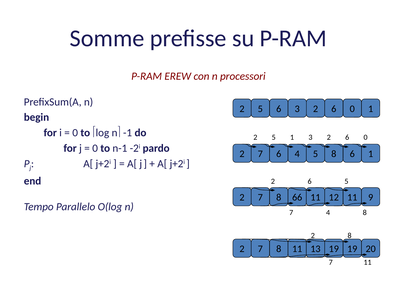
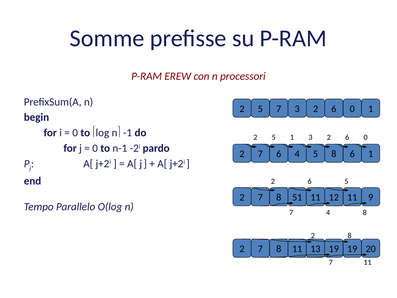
5 6: 6 -> 7 (279, 109)
66: 66 -> 51 (297, 197)
